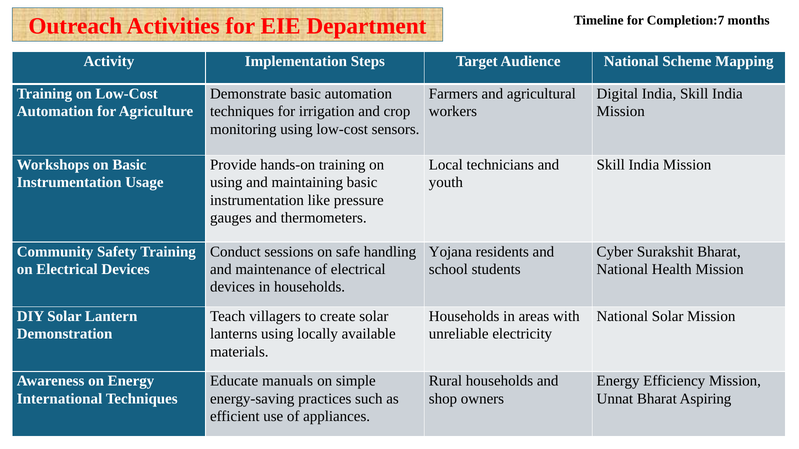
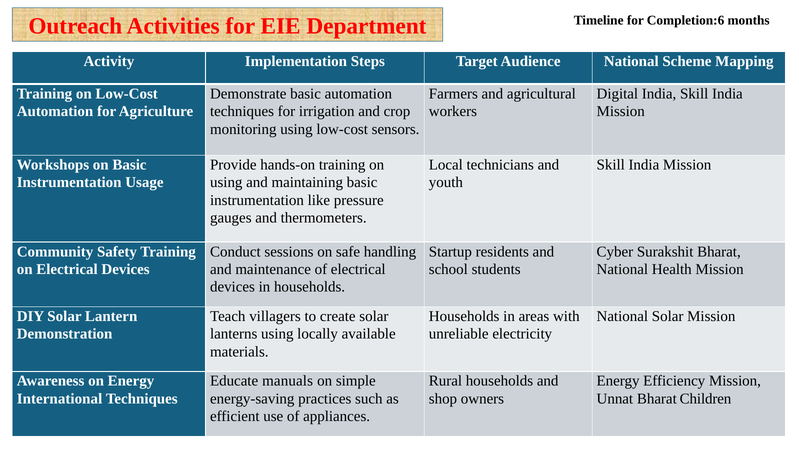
Completion:7: Completion:7 -> Completion:6 (686, 20)
Yojana: Yojana -> Startup (450, 252)
Aspiring: Aspiring -> Children (706, 399)
